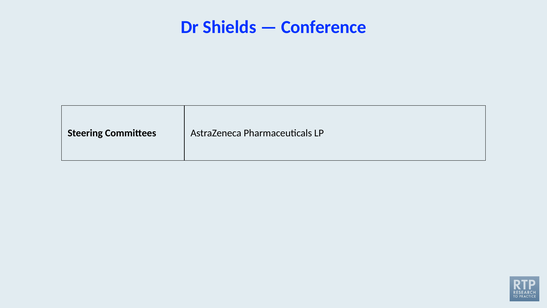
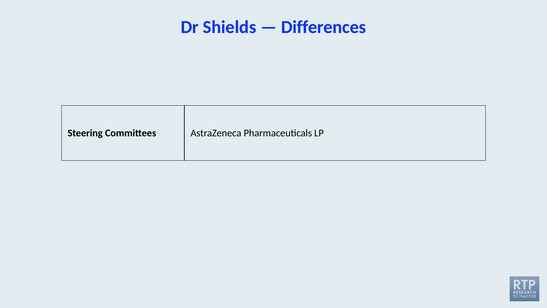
Conference: Conference -> Differences (324, 27)
